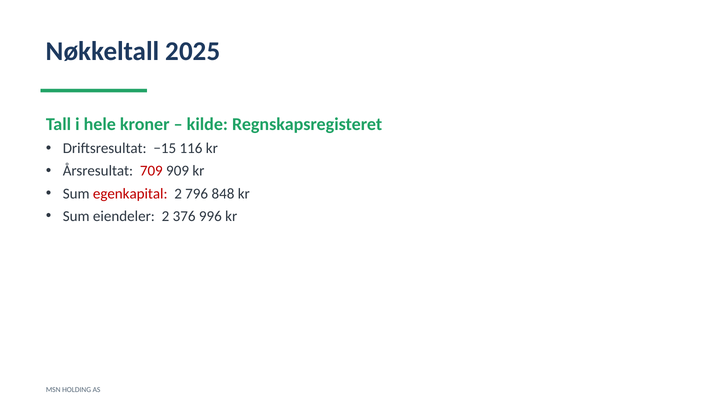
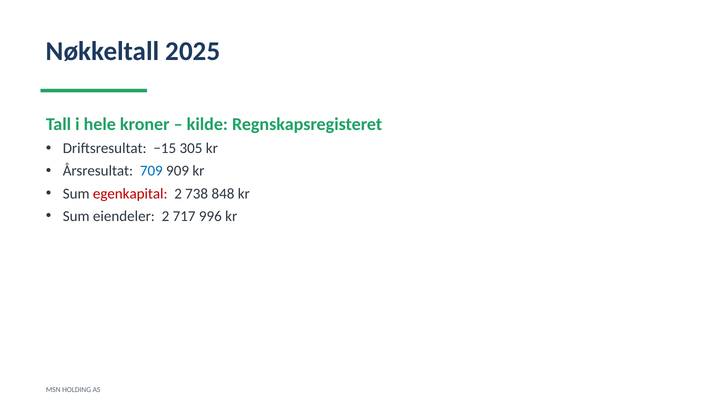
116: 116 -> 305 (191, 148)
709 colour: red -> blue (151, 171)
796: 796 -> 738 (197, 193)
376: 376 -> 717 (184, 216)
